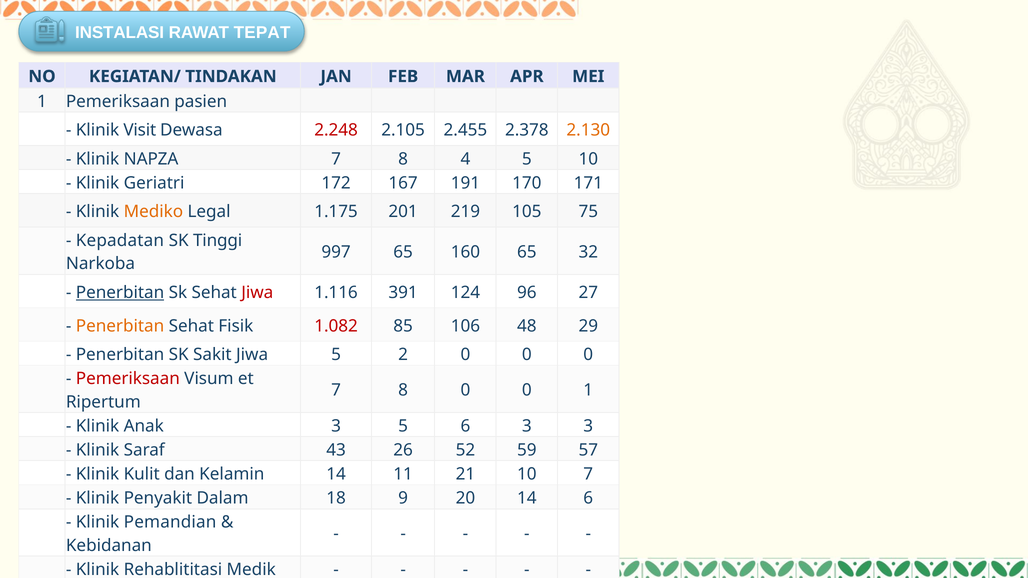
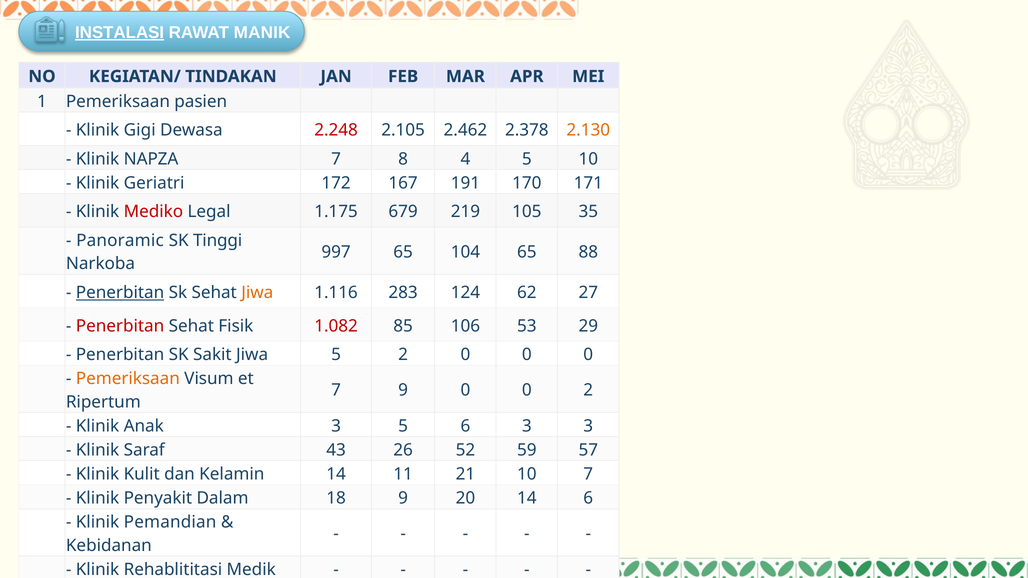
INSTALASI underline: none -> present (120, 32)
TEPAT: TEPAT -> MANIK (262, 32)
Visit: Visit -> Gigi (140, 130)
2.455: 2.455 -> 2.462 (465, 130)
Mediko colour: orange -> red (153, 212)
201: 201 -> 679 (403, 212)
75: 75 -> 35 (588, 212)
Kepadatan: Kepadatan -> Panoramic (120, 241)
160: 160 -> 104 (465, 252)
32: 32 -> 88 (588, 252)
Jiwa colour: red -> orange (257, 293)
391: 391 -> 283 (403, 293)
96: 96 -> 62 (527, 293)
Penerbitan colour: orange -> red (120, 326)
48: 48 -> 53 (527, 326)
Pemeriksaan colour: red -> orange (128, 379)
8: 8 -> 9 (403, 390)
0 1: 1 -> 2 (588, 390)
